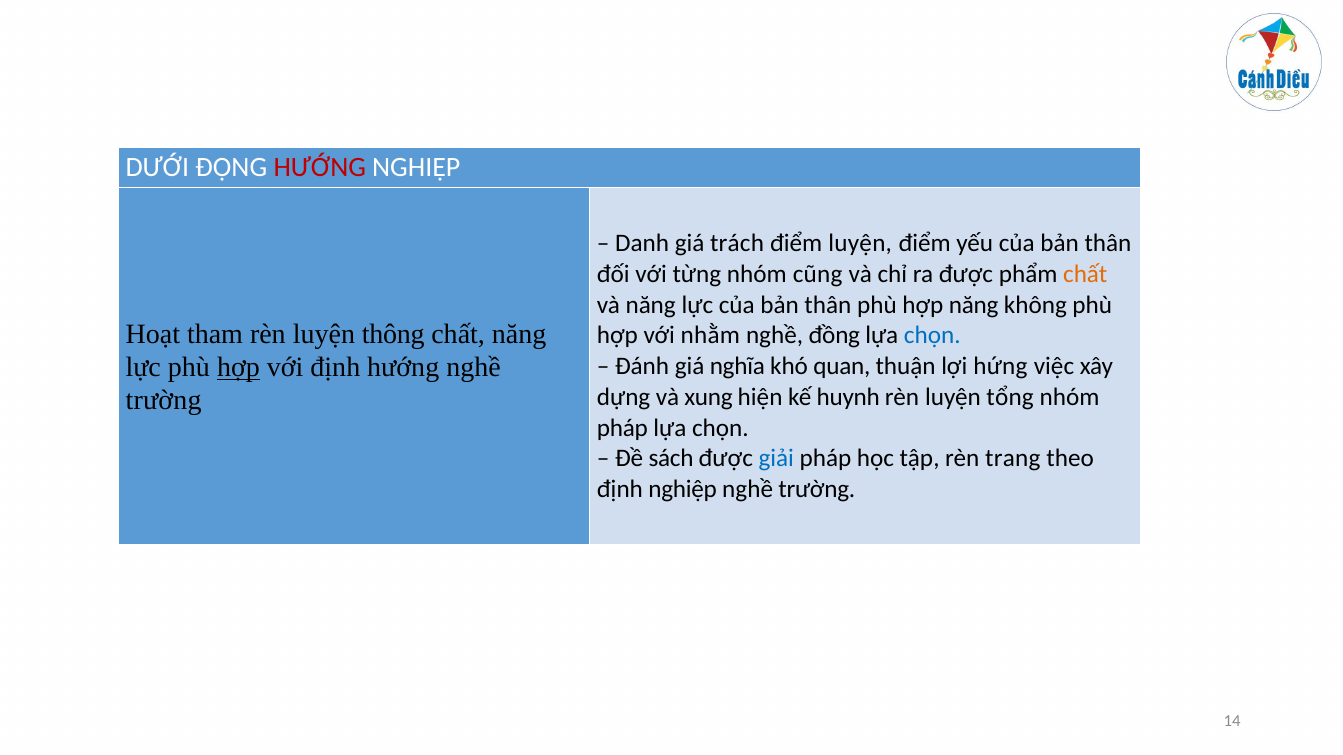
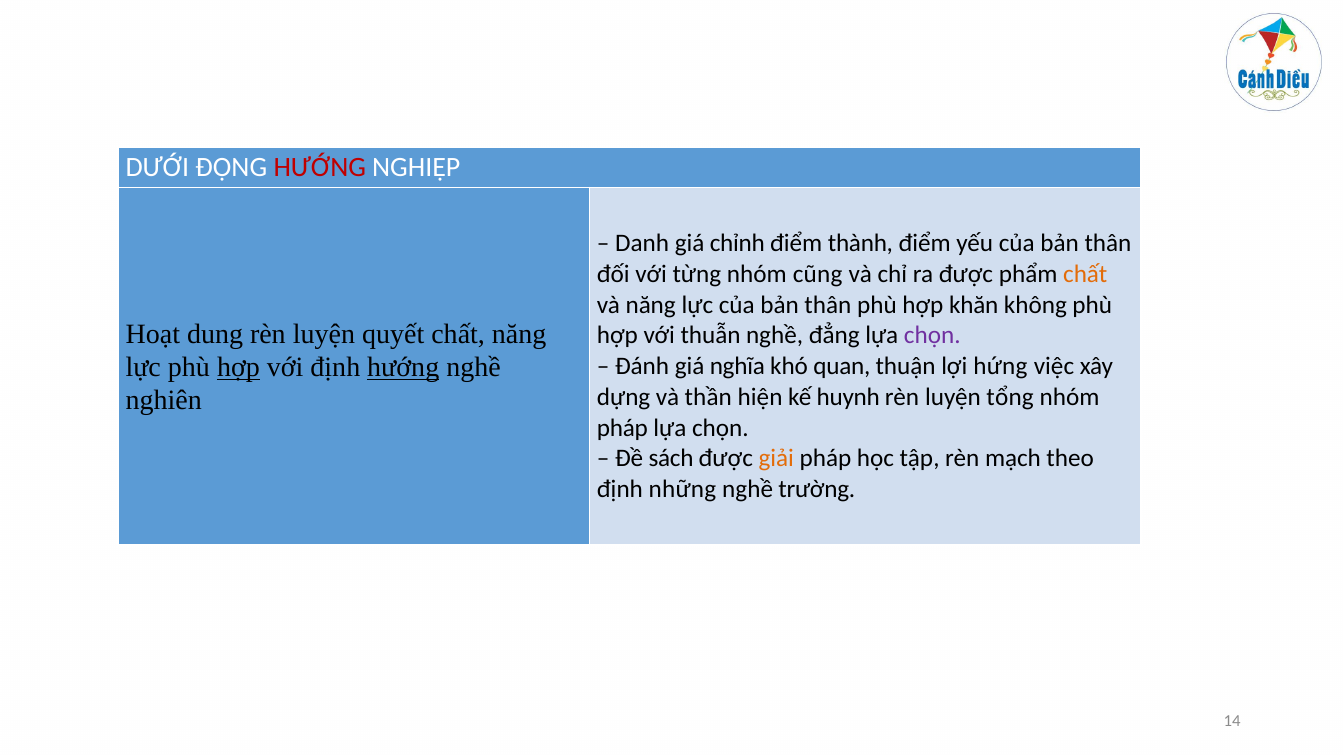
trách: trách -> chỉnh (737, 244)
điểm luyện: luyện -> thành (860, 244)
hợp năng: năng -> khăn (974, 305)
tham: tham -> dung (215, 334)
thông: thông -> quyết (393, 334)
nhằm: nhằm -> thuẫn (711, 336)
đồng: đồng -> đẳng (834, 336)
chọn colour: blue -> purple (932, 336)
hướng underline: none -> present (403, 368)
xung: xung -> thần (708, 397)
trường: trường -> nghiên (164, 401)
giải colour: blue -> orange (776, 459)
trang: trang -> mạch (1013, 459)
định nghiệp: nghiệp -> những (682, 490)
